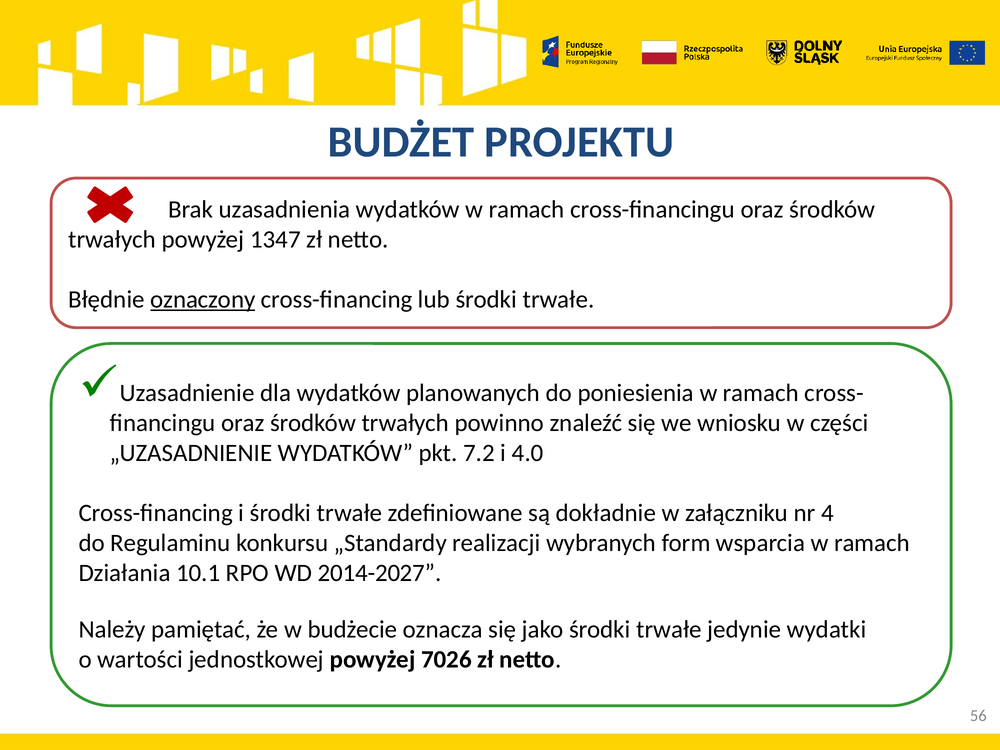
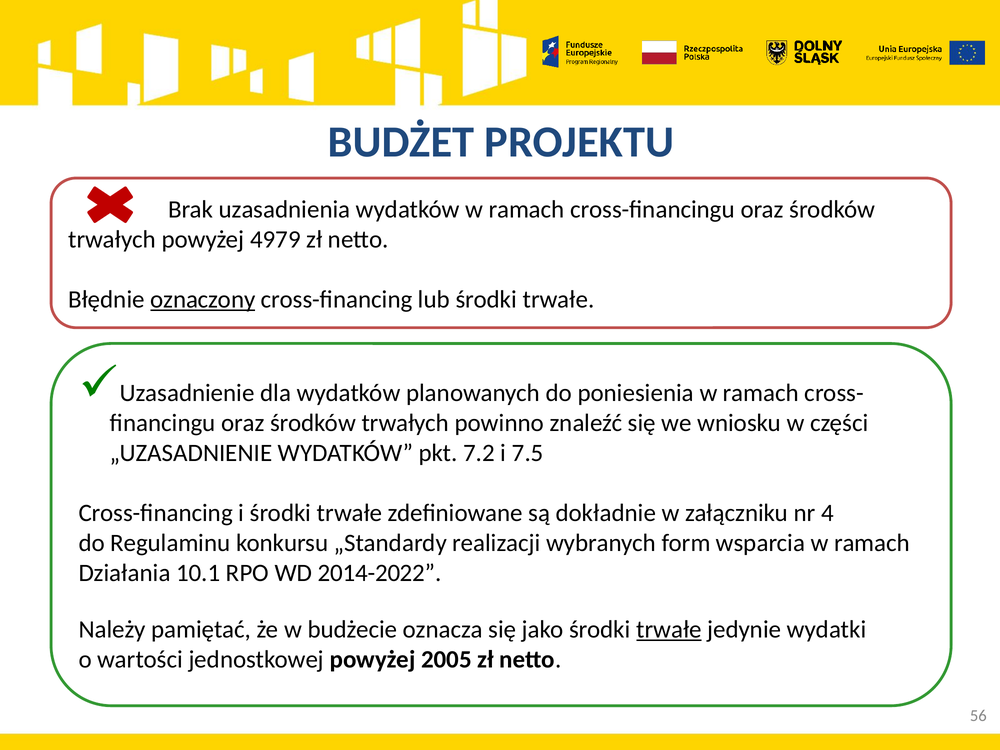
1347: 1347 -> 4979 (275, 240)
4.0: 4.0 -> 7.5 (528, 453)
2014-2027: 2014-2027 -> 2014-2022 (380, 573)
trwałe underline: none -> present (669, 630)
7026: 7026 -> 2005 (446, 660)
